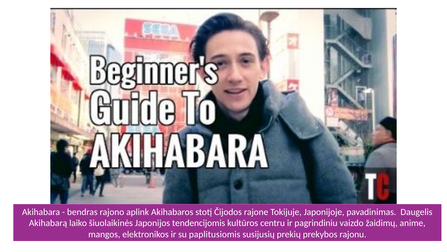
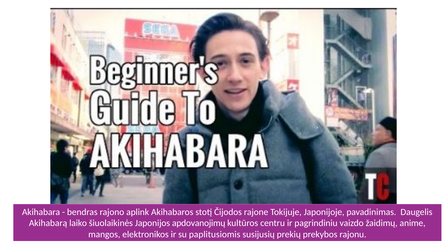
tendencijomis: tendencijomis -> apdovanojimų (199, 223)
